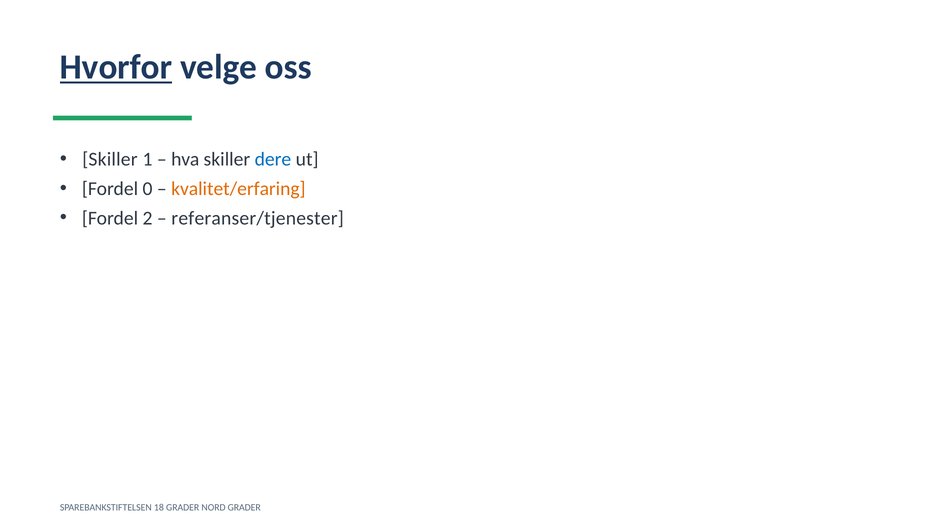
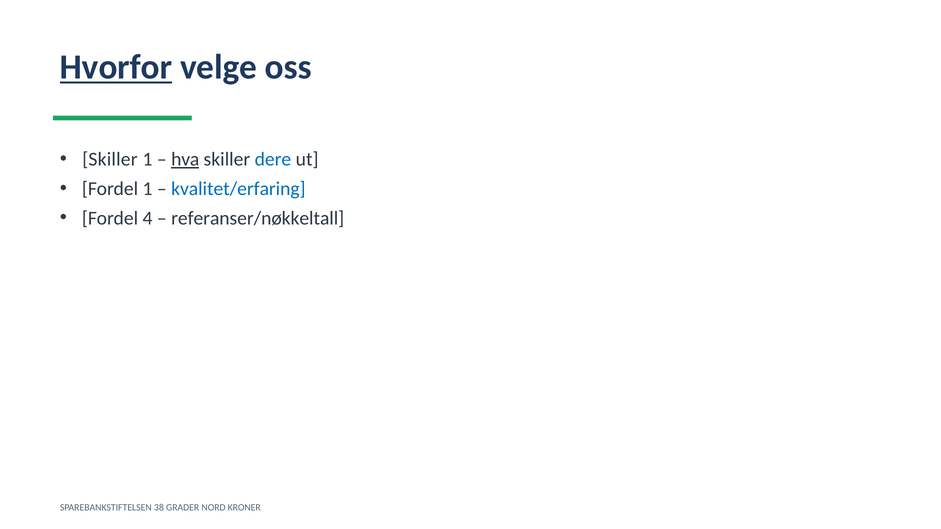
hva underline: none -> present (185, 159)
Fordel 0: 0 -> 1 (148, 189)
kvalitet/erfaring colour: orange -> blue (238, 189)
2: 2 -> 4 (148, 218)
referanser/tjenester: referanser/tjenester -> referanser/nøkkeltall (258, 218)
18: 18 -> 38 (159, 508)
NORD GRADER: GRADER -> KRONER (244, 508)
